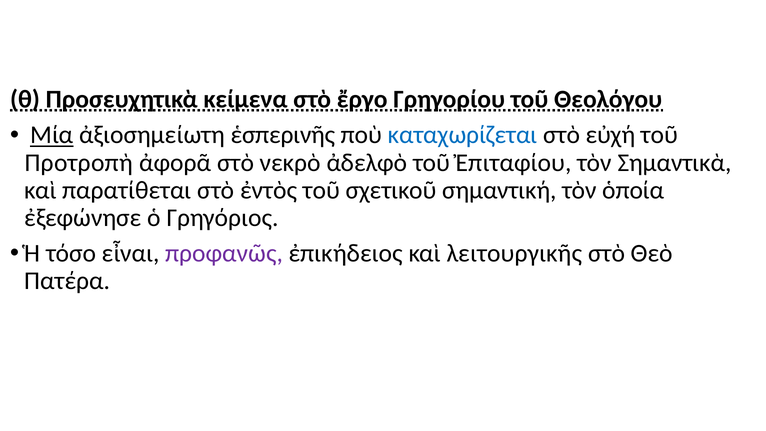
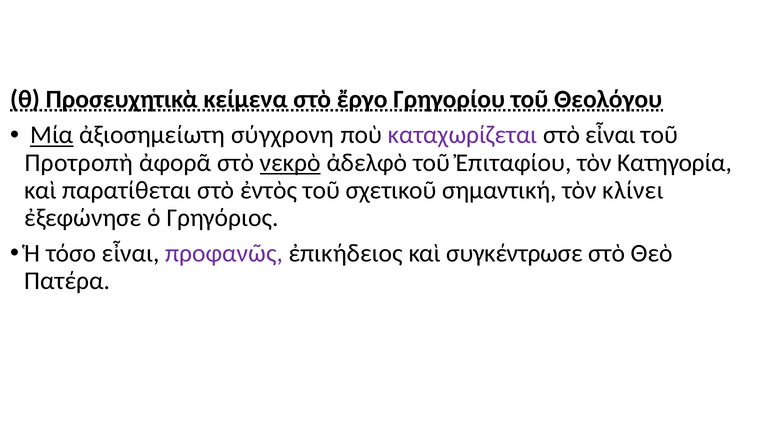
ἑσπερινῆς: ἑσπερινῆς -> σύγχρονη (283, 135)
καταχωρίζεται colour: blue -> purple (463, 135)
στὸ εὐχή: εὐχή -> εἶναι (611, 135)
νεκρὸ underline: none -> present (290, 163)
Σημαντικὰ: Σημαντικὰ -> Κατηγορία (675, 163)
ὁποία: ὁποία -> κλίνει (633, 190)
λειτουργικῆς: λειτουργικῆς -> συγκέντρωσε (515, 253)
